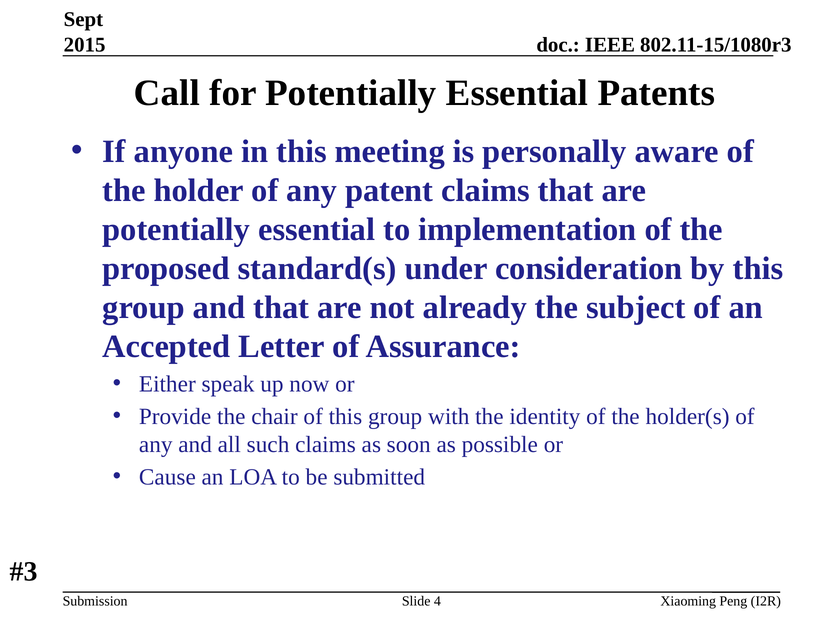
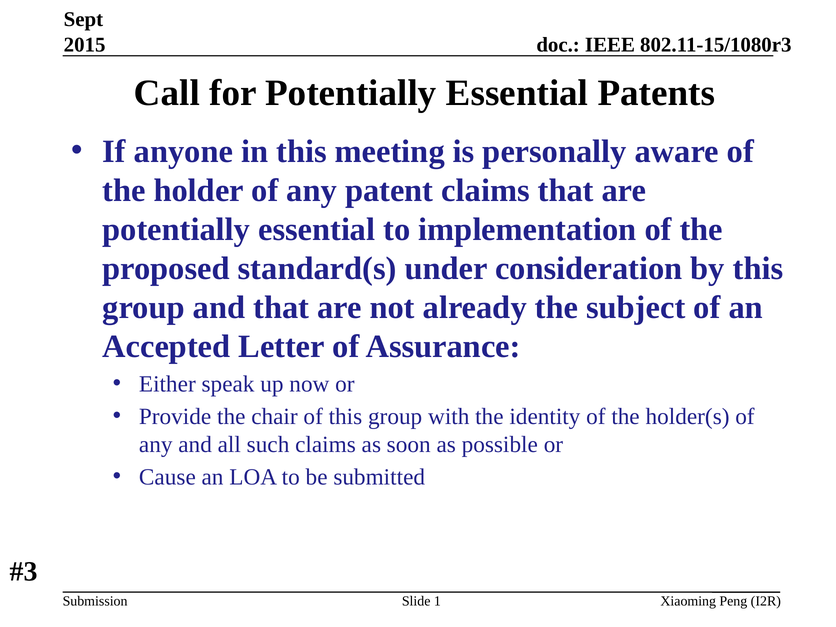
4: 4 -> 1 (437, 601)
